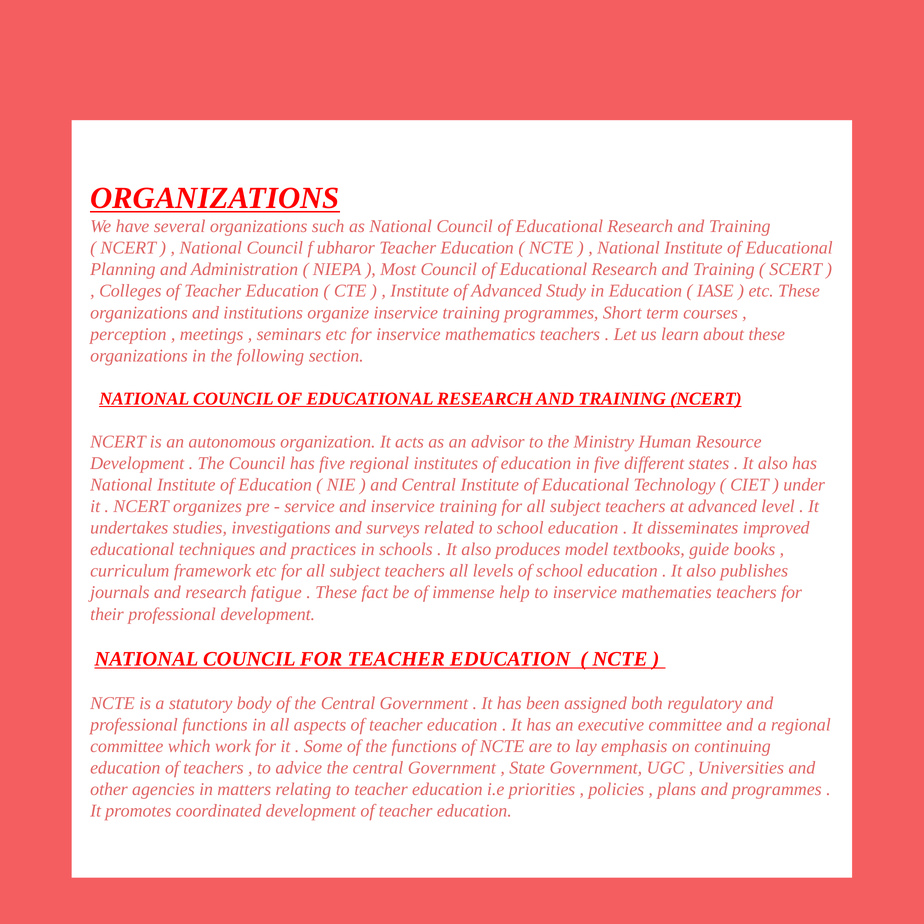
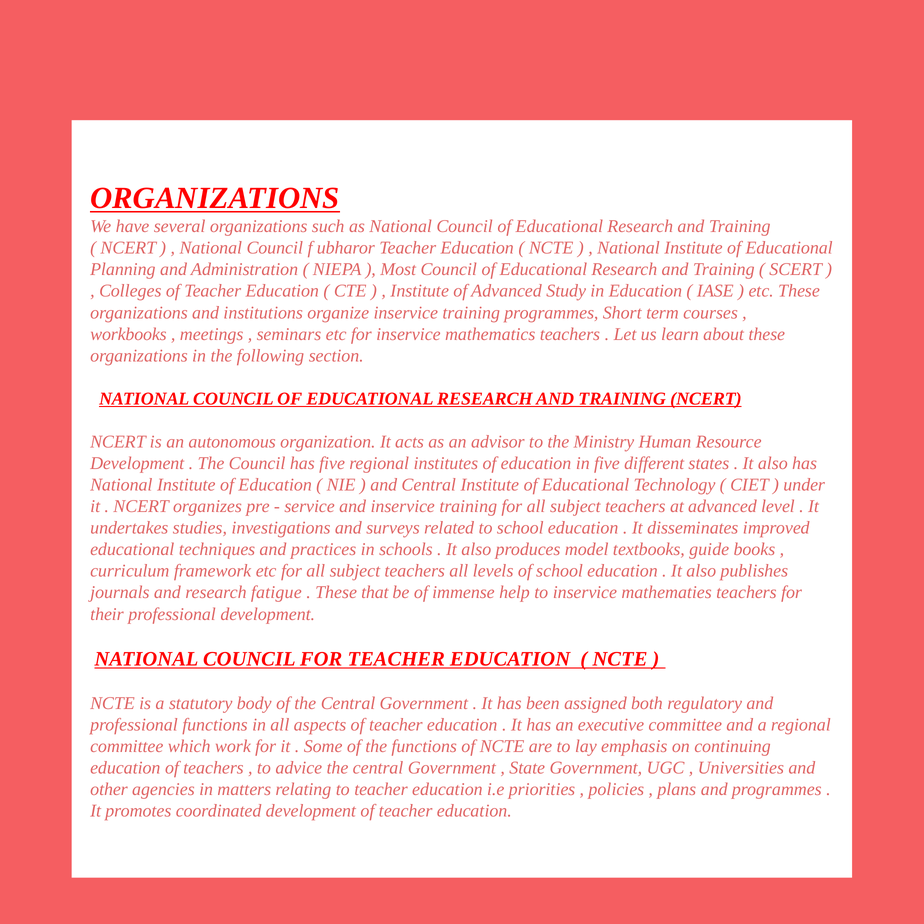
perception: perception -> workbooks (128, 334)
fact: fact -> that (375, 593)
